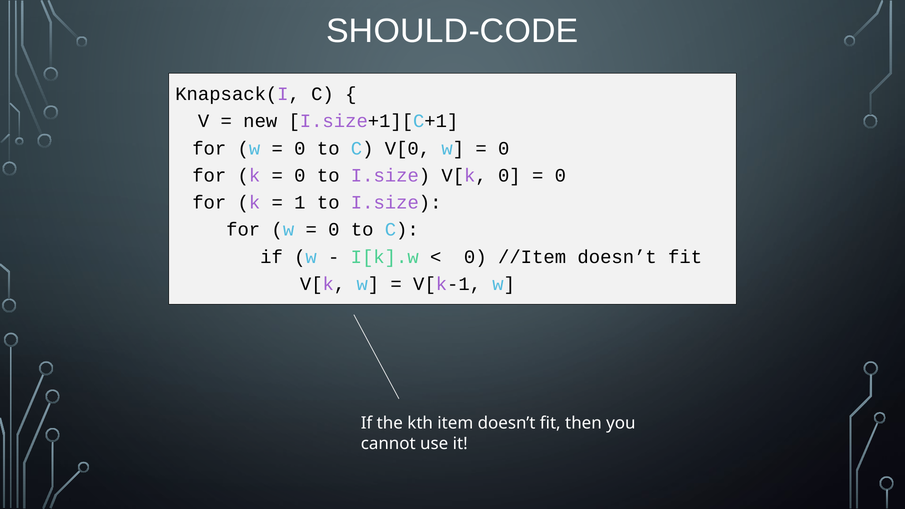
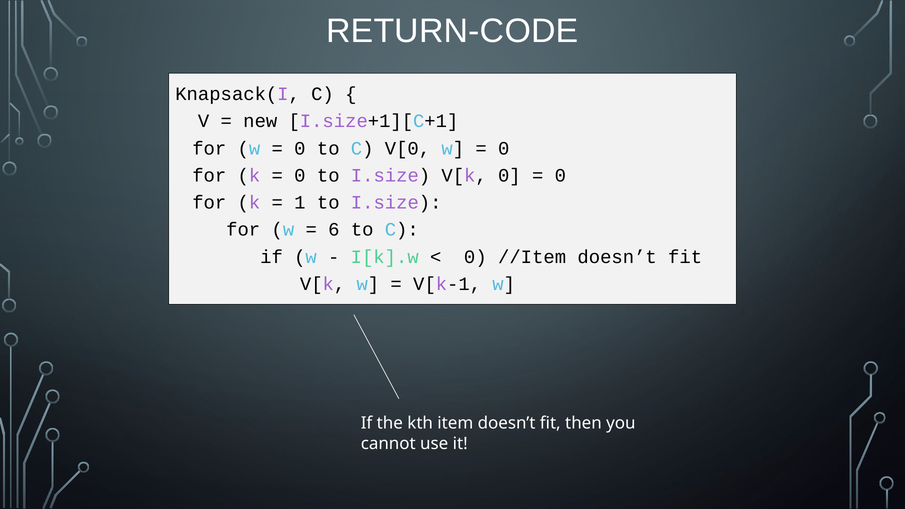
SHOULD-CODE: SHOULD-CODE -> RETURN-CODE (452, 31)
0: 0 -> 6 (334, 230)
